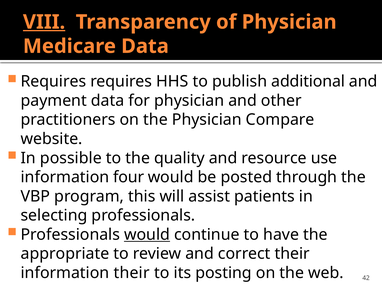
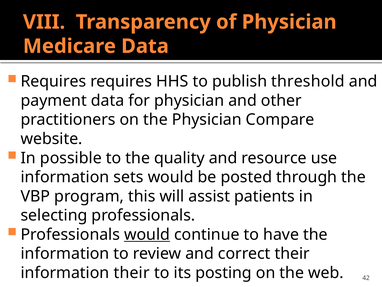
VIII underline: present -> none (44, 22)
additional: additional -> threshold (308, 81)
four: four -> sets (128, 177)
appropriate: appropriate -> information (65, 253)
